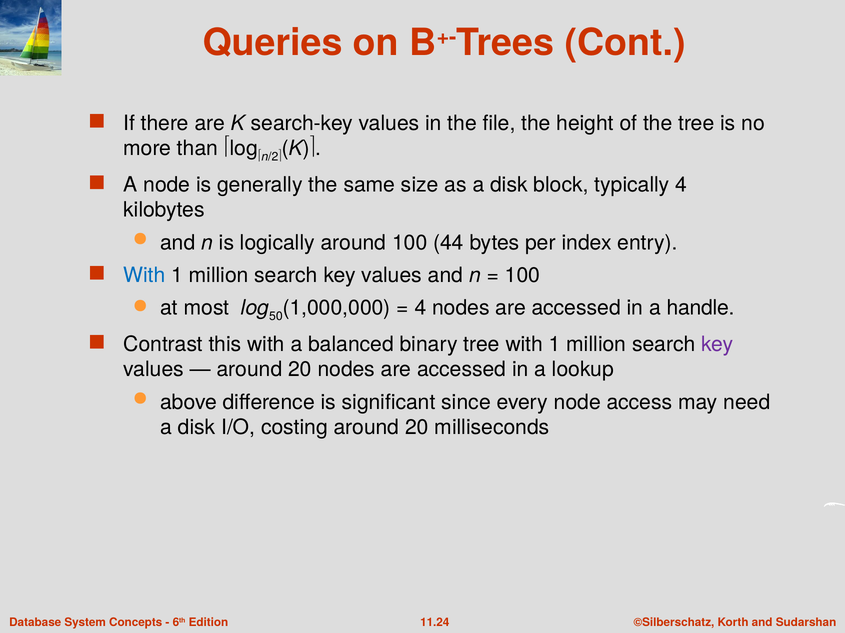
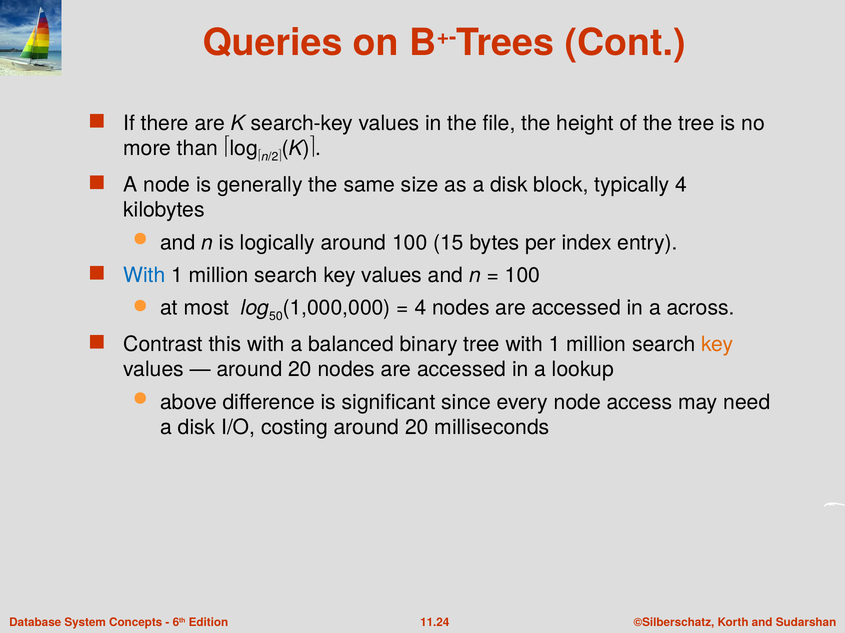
44: 44 -> 15 (448, 243)
handle: handle -> across (701, 308)
key colour: purple -> orange (717, 345)
